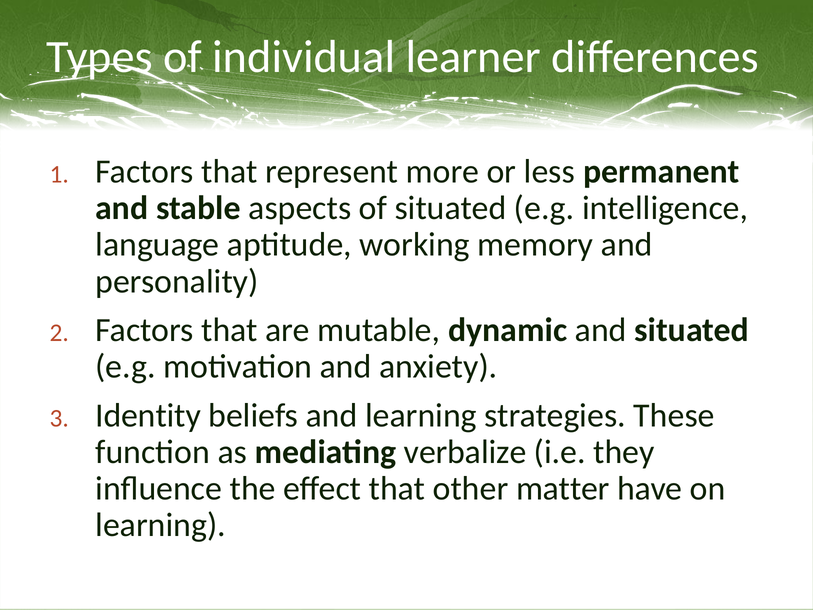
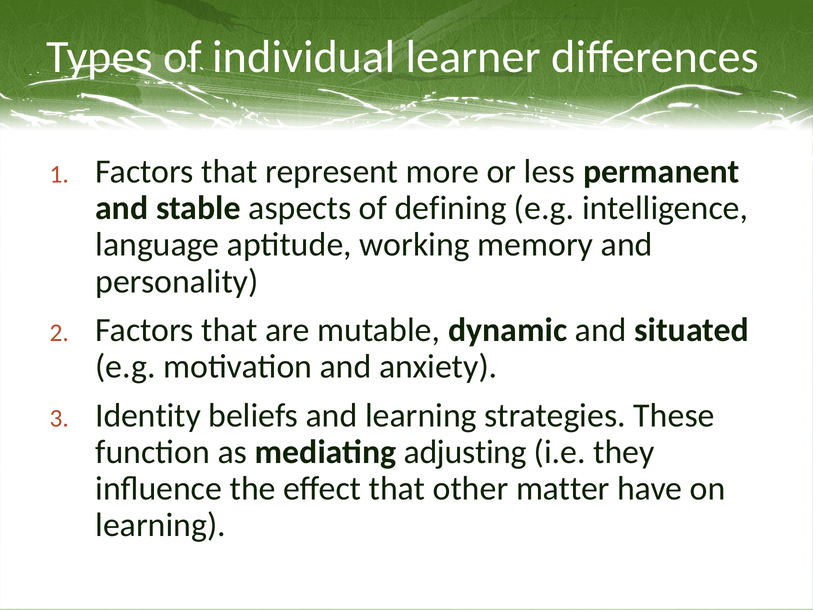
of situated: situated -> defining (451, 208)
verbalize: verbalize -> adjusting (465, 452)
